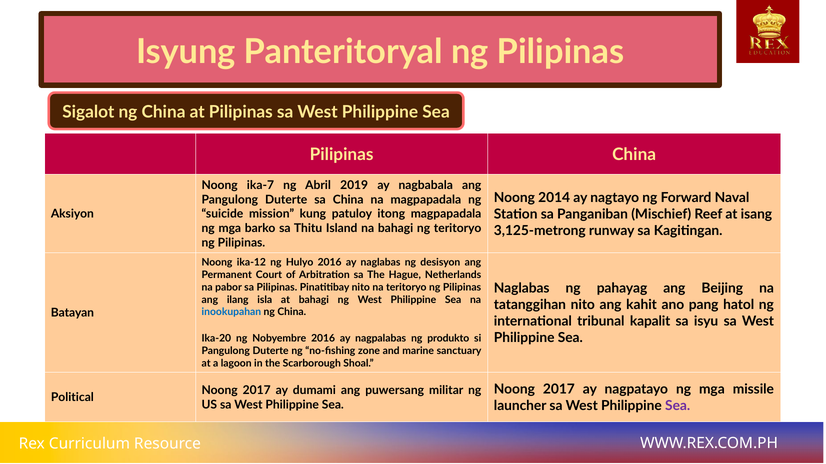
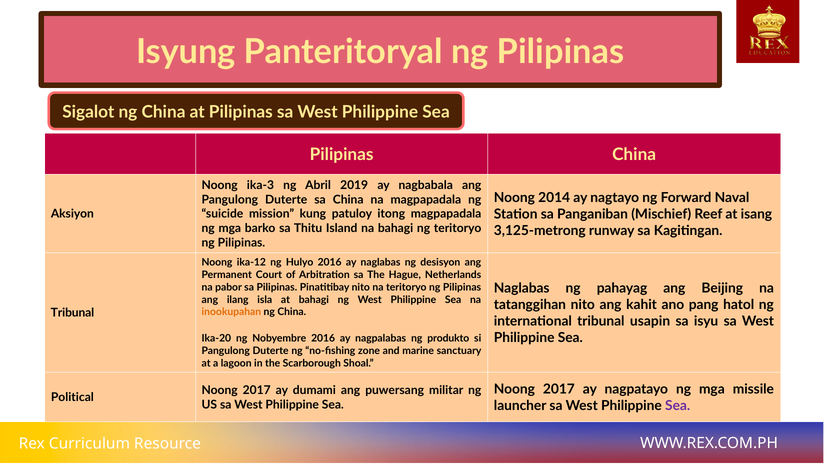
ika-7: ika-7 -> ika-3 (260, 185)
inookupahan colour: blue -> orange (231, 312)
Batayan: Batayan -> Tribunal (72, 313)
kapalit: kapalit -> usapin (650, 322)
